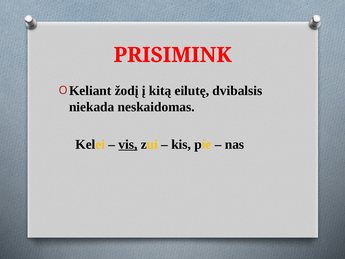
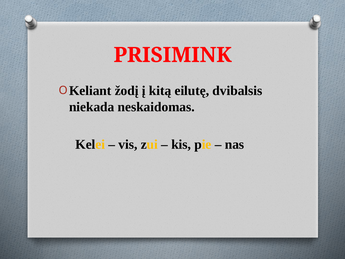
vis underline: present -> none (128, 144)
